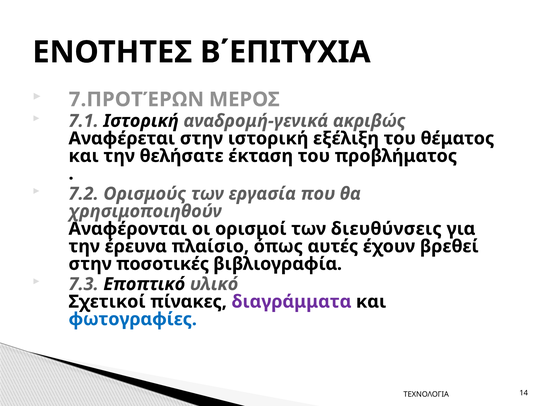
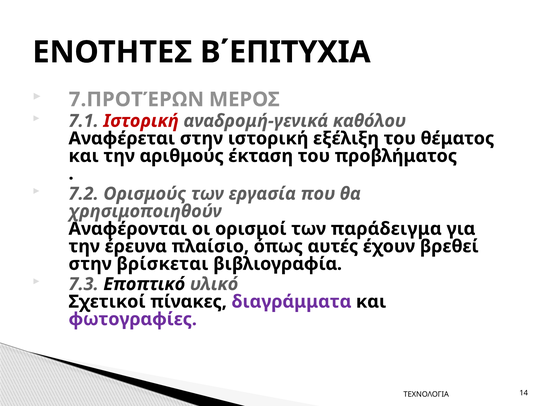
Ιστορική colour: black -> red (141, 121)
ακριβώς: ακριβώς -> καθόλου (369, 121)
θελήσατε: θελήσατε -> αριθμούς (182, 156)
διευθύνσεις: διευθύνσεις -> παράδειγμα (386, 229)
ποσοτικές: ποσοτικές -> βρίσκεται (162, 264)
φωτογραφίες colour: blue -> purple (133, 319)
